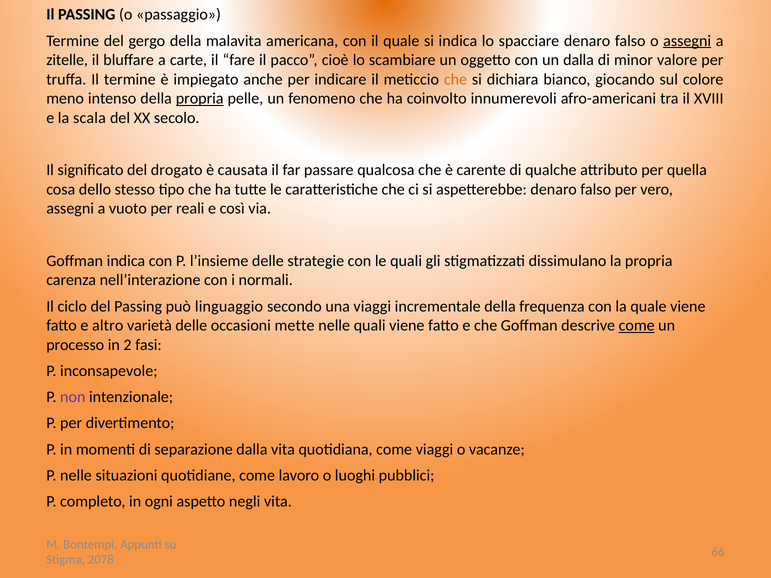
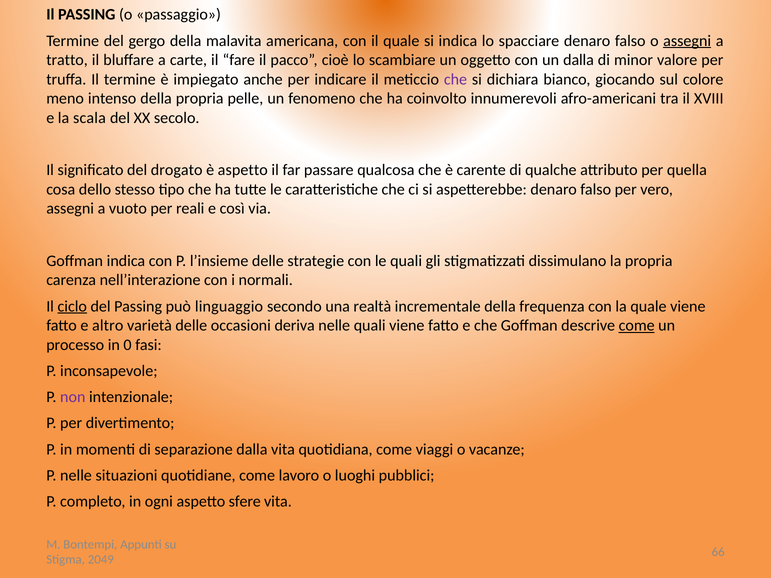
zitelle: zitelle -> tratto (67, 60)
che colour: orange -> purple (455, 79)
propria underline: present -> none (200, 99)
è causata: causata -> aspetto (243, 170)
ciclo underline: none -> present (72, 306)
una viaggi: viaggi -> realtà (372, 306)
mette: mette -> deriva (295, 326)
2: 2 -> 0 (128, 345)
negli: negli -> sfere (245, 502)
2078: 2078 -> 2049 (101, 560)
